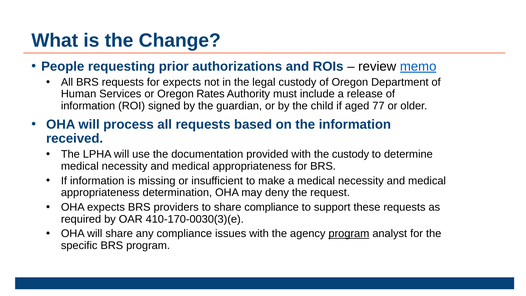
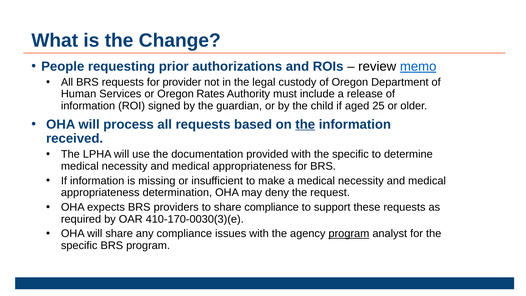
for expects: expects -> provider (182, 82)
77: 77 -> 25 (378, 106)
the underline: none -> present (305, 124)
with the custody: custody -> specific (350, 154)
